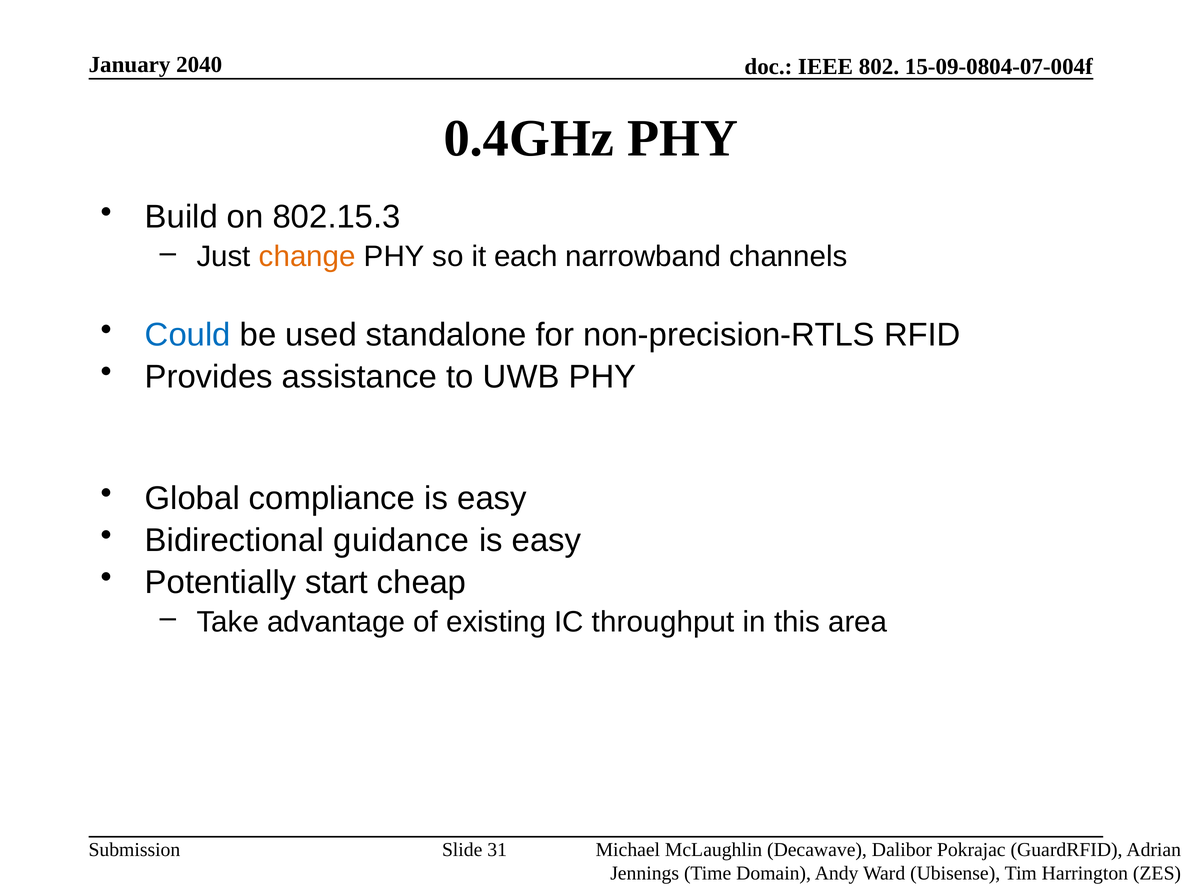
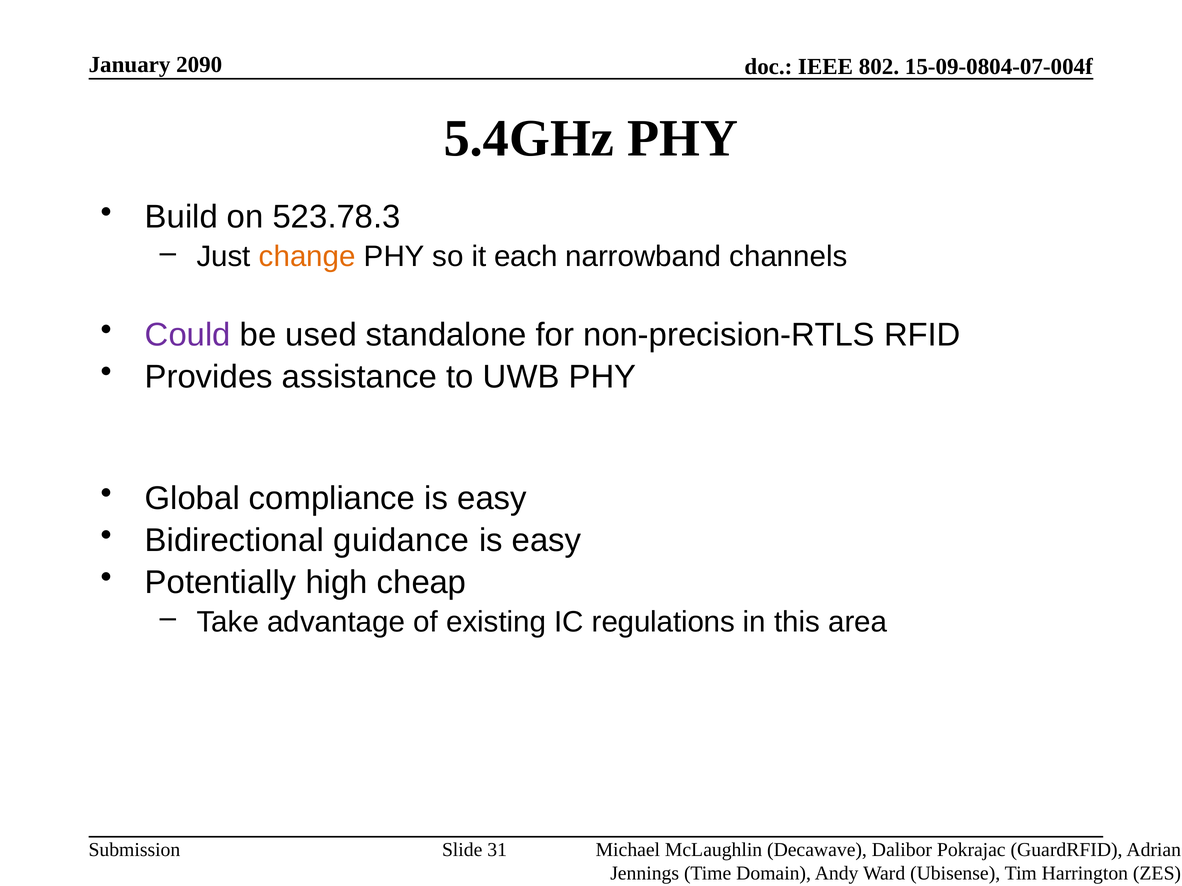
2040: 2040 -> 2090 (199, 64)
0.4GHz: 0.4GHz -> 5.4GHz (529, 138)
802.15.3: 802.15.3 -> 523.78.3 (337, 217)
Could colour: blue -> purple (188, 335)
start: start -> high (337, 583)
throughput: throughput -> regulations (663, 622)
